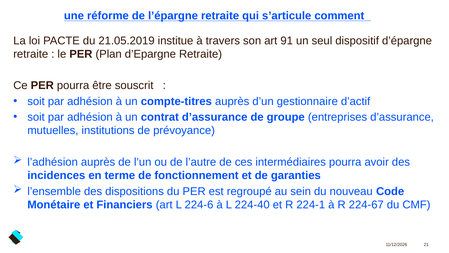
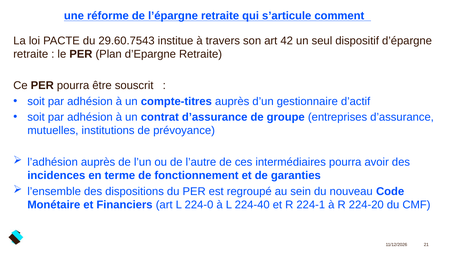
21.05.2019: 21.05.2019 -> 29.60.7543 (127, 41)
91: 91 -> 42 (287, 41)
224-6: 224-6 -> 224-0 (199, 204)
224-67: 224-67 -> 224-20 (366, 204)
